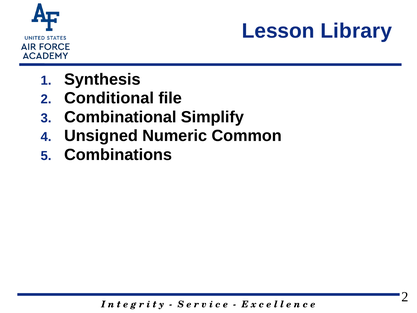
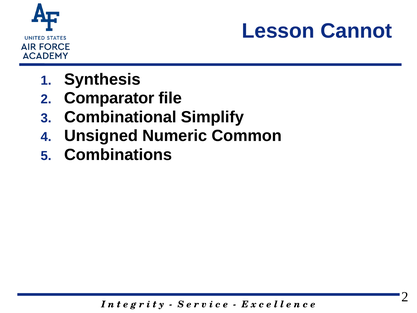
Library: Library -> Cannot (356, 31)
Conditional: Conditional -> Comparator (109, 98)
